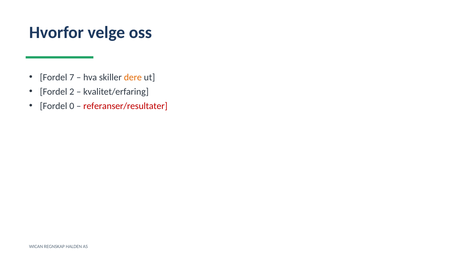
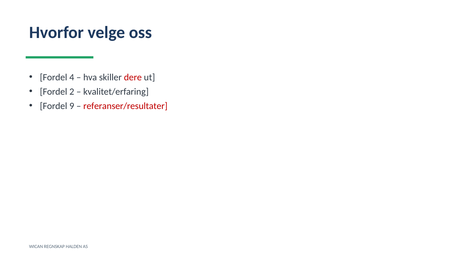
7: 7 -> 4 (72, 78)
dere colour: orange -> red (133, 78)
0: 0 -> 9 (72, 106)
